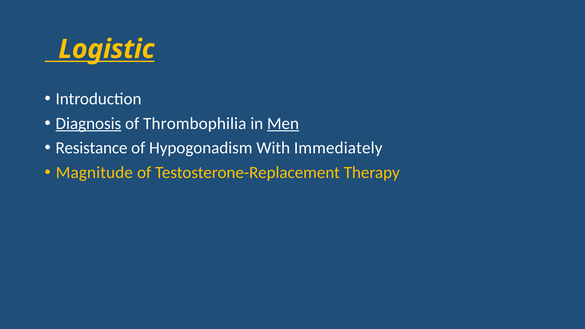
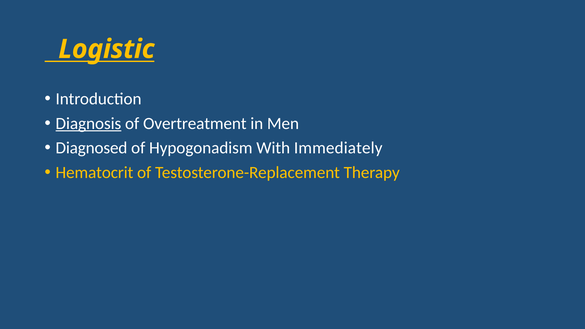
Thrombophilia: Thrombophilia -> Overtreatment (195, 123)
Men underline: present -> none (283, 123)
Resistance: Resistance -> Diagnosed (91, 148)
Magnitude: Magnitude -> Hematocrit (94, 172)
